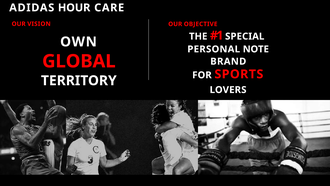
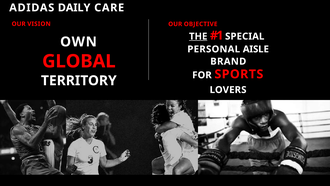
HOUR: HOUR -> DAILY (74, 8)
THE underline: none -> present (198, 36)
NOTE: NOTE -> AISLE (256, 49)
